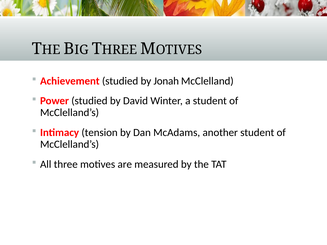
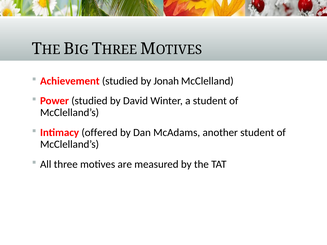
tension: tension -> offered (100, 133)
